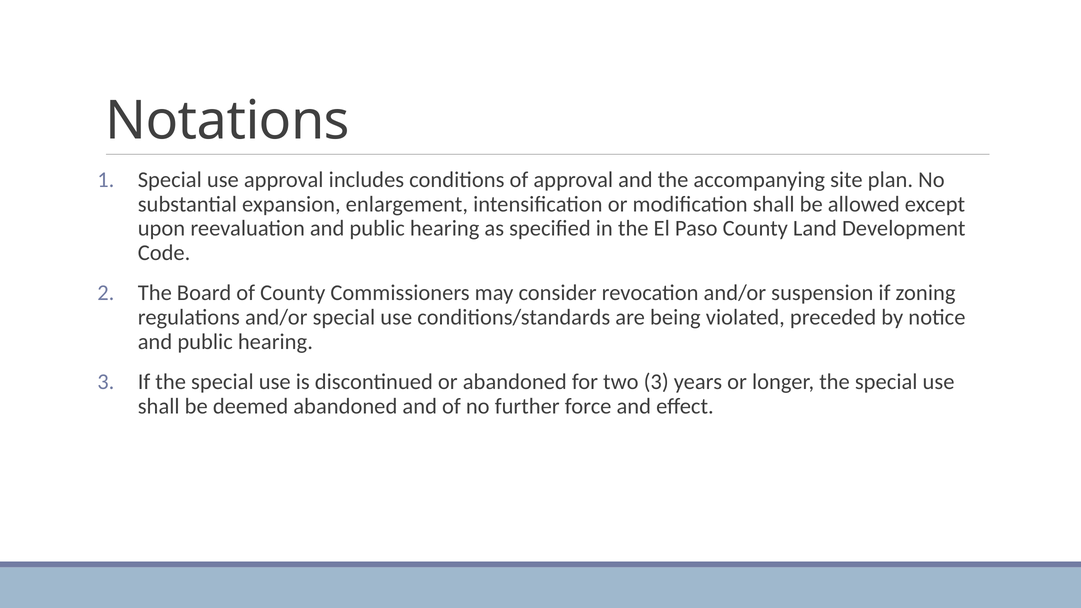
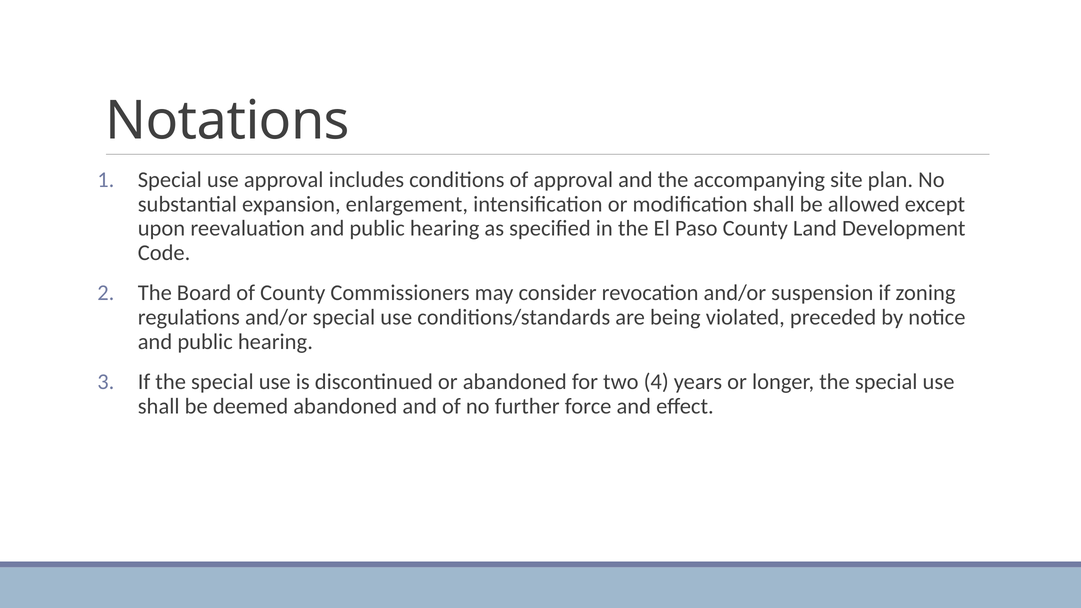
two 3: 3 -> 4 (656, 382)
